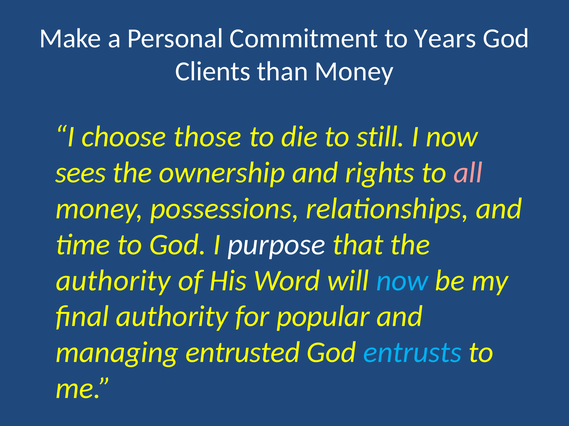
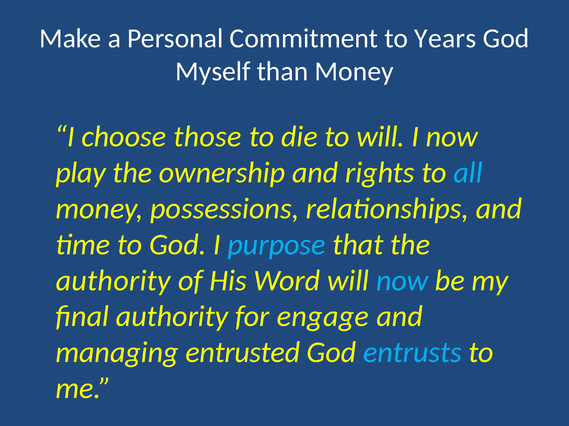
Clients: Clients -> Myself (213, 72)
to still: still -> will (381, 137)
sees: sees -> play (81, 173)
all colour: pink -> light blue (468, 173)
purpose colour: white -> light blue (277, 245)
popular: popular -> engage (323, 317)
